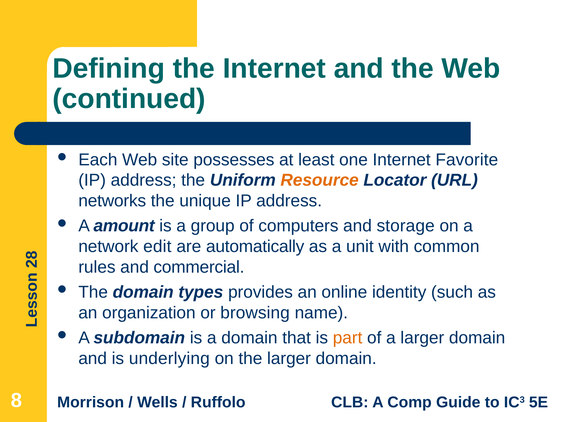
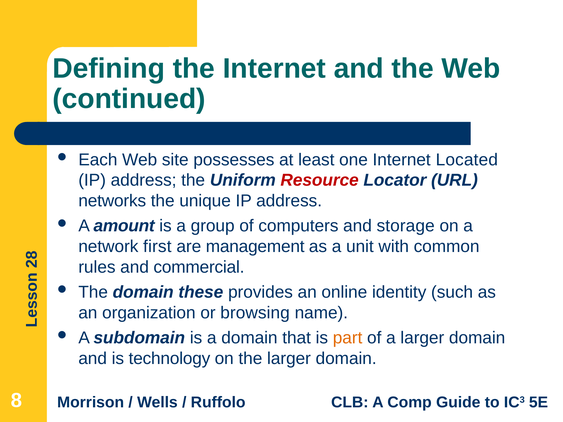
Favorite: Favorite -> Located (467, 160)
Resource colour: orange -> red (320, 180)
edit: edit -> first (157, 247)
automatically: automatically -> management (255, 247)
types: types -> these (201, 292)
underlying: underlying -> technology (169, 359)
